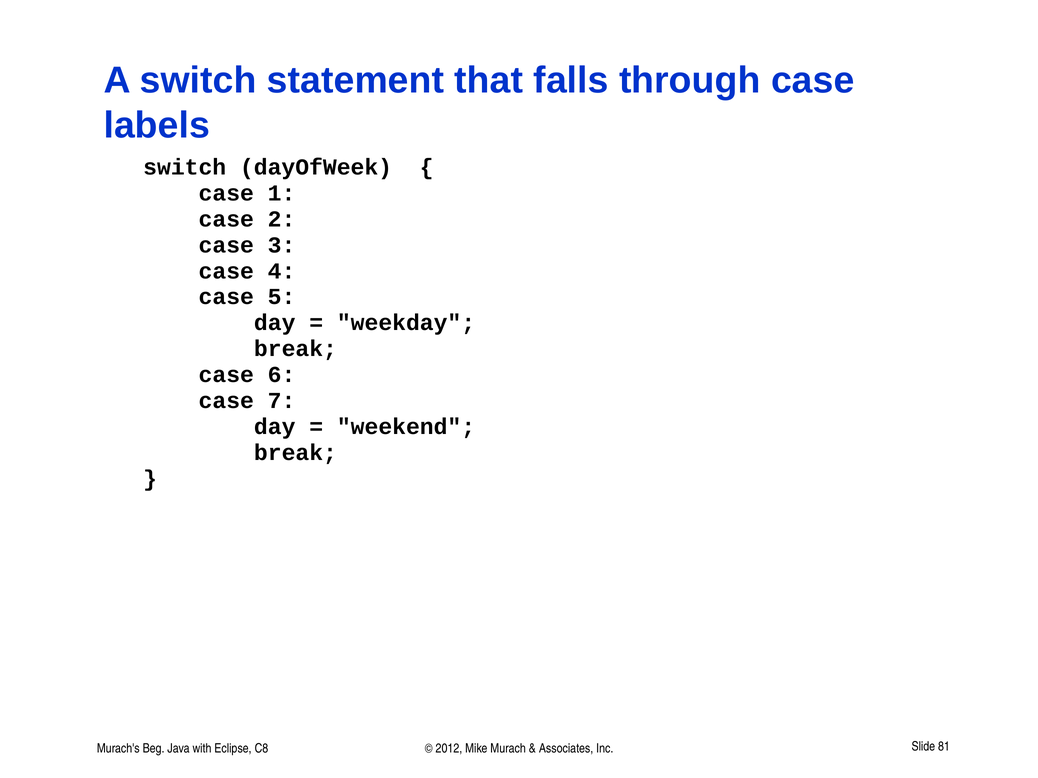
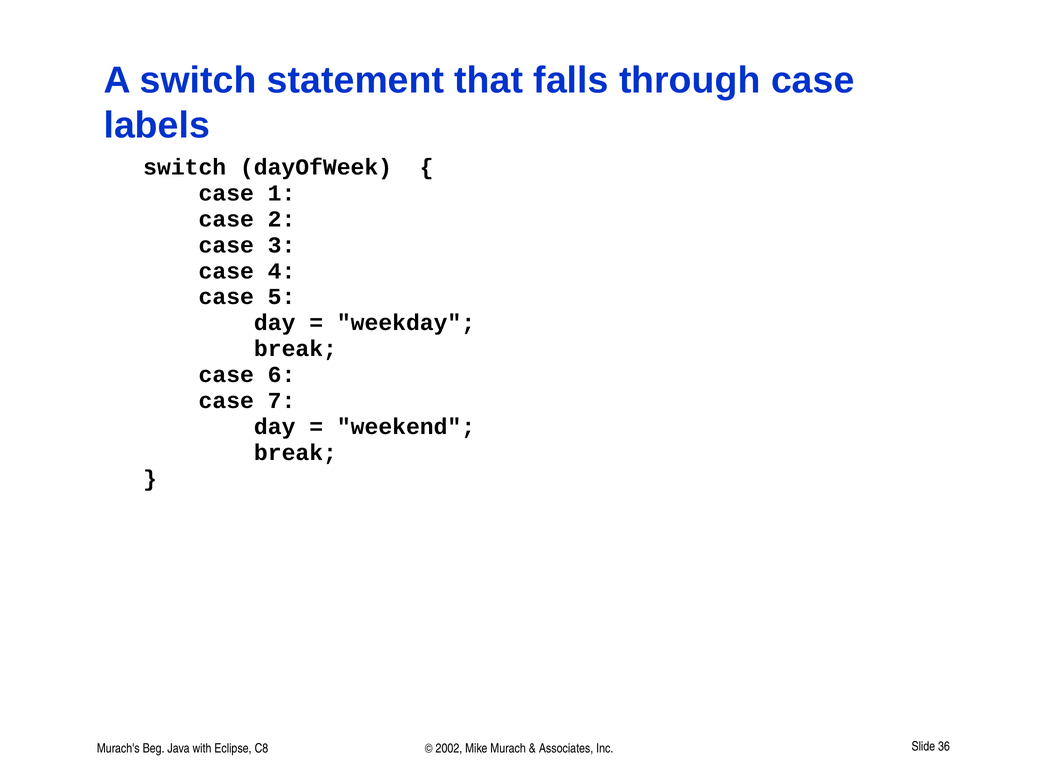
2012: 2012 -> 2002 (449, 749)
81: 81 -> 36 (944, 747)
